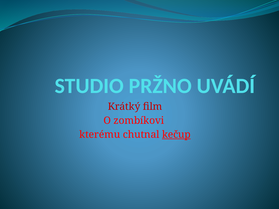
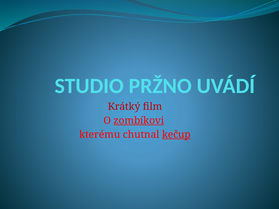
zombíkovi underline: none -> present (139, 121)
